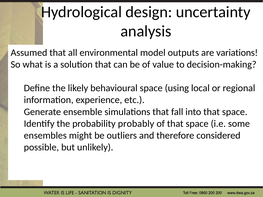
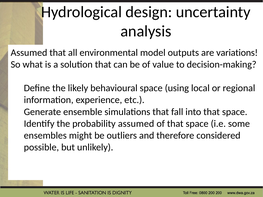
probability probably: probably -> assumed (136, 124)
